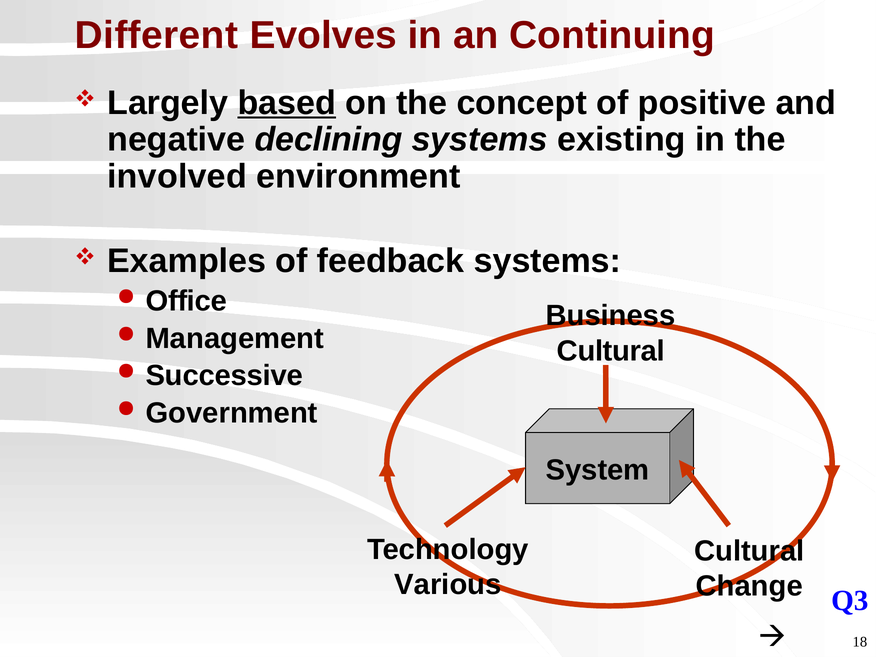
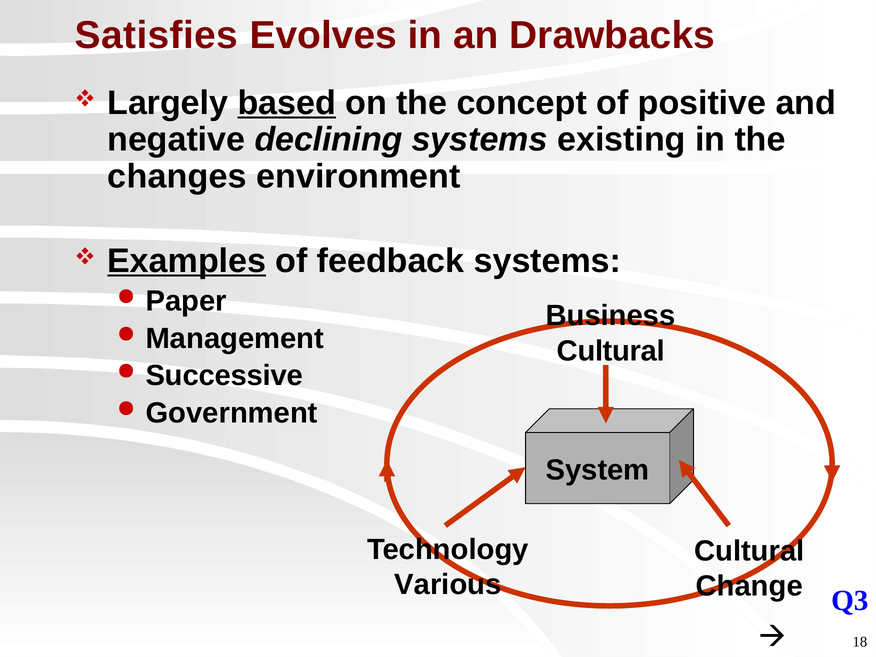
Different: Different -> Satisfies (156, 36)
Continuing: Continuing -> Drawbacks (612, 36)
involved: involved -> changes (177, 176)
Examples underline: none -> present (187, 261)
Office: Office -> Paper (186, 301)
